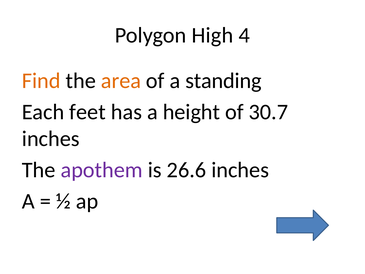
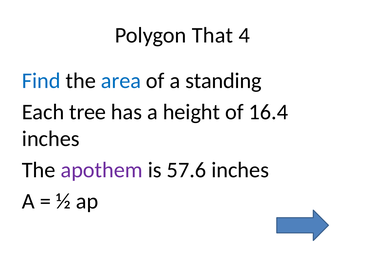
High: High -> That (212, 35)
Find colour: orange -> blue (41, 81)
area colour: orange -> blue (121, 81)
feet: feet -> tree (88, 112)
30.7: 30.7 -> 16.4 (268, 112)
26.6: 26.6 -> 57.6 (186, 170)
